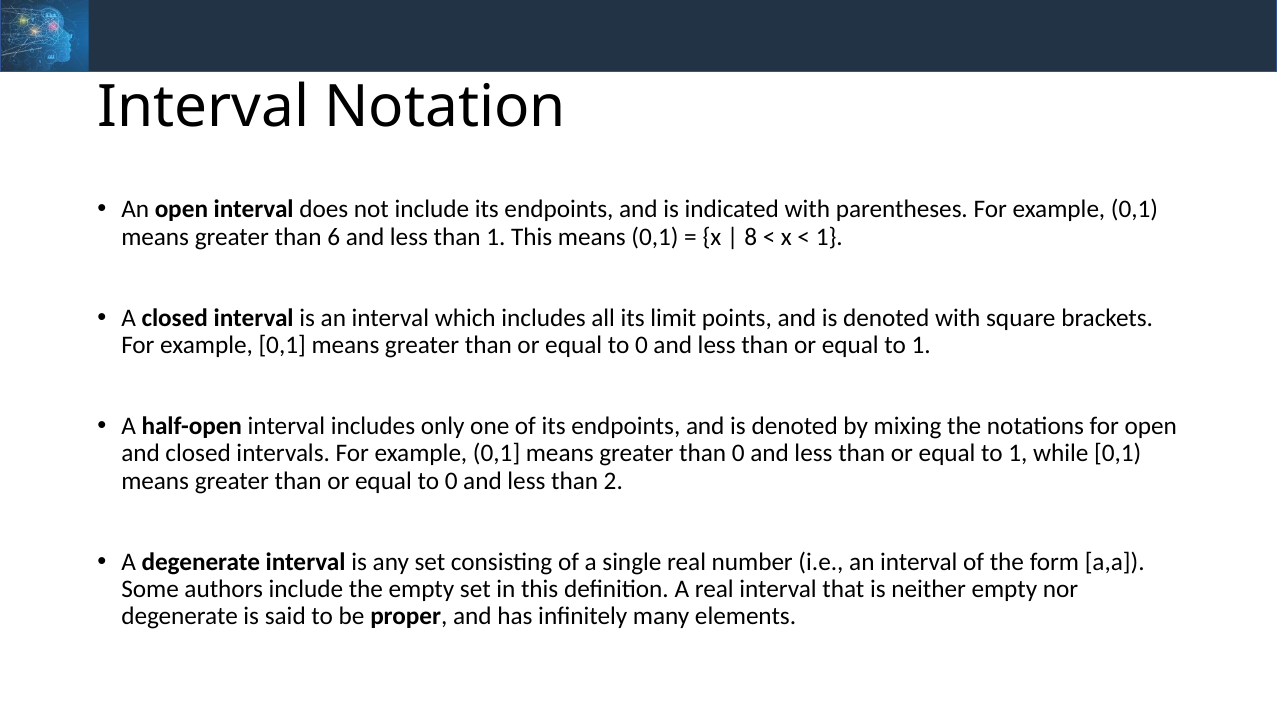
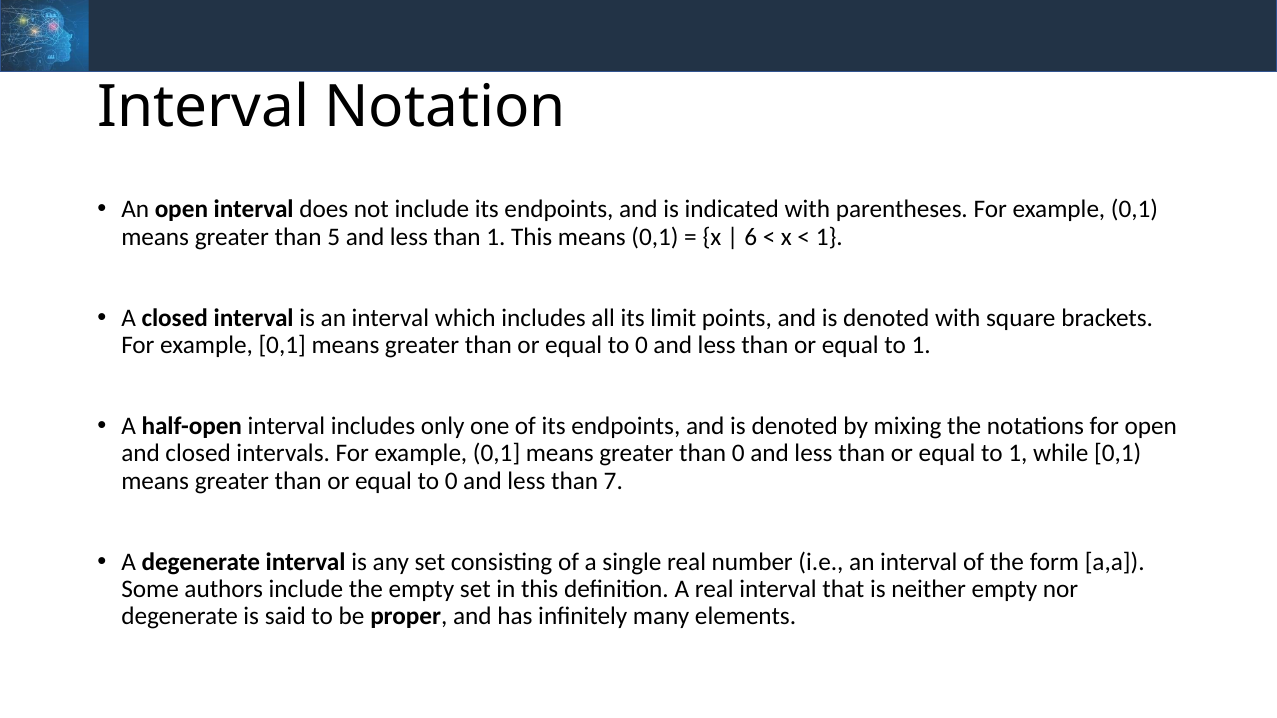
6: 6 -> 5 (334, 237)
8: 8 -> 6 (751, 237)
2: 2 -> 7 (613, 481)
